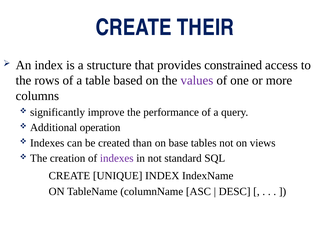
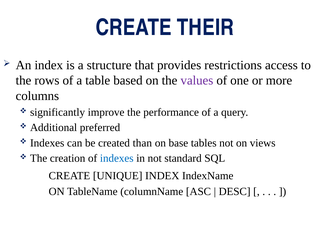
constrained: constrained -> restrictions (233, 65)
operation: operation -> preferred (100, 128)
indexes colour: purple -> blue (117, 159)
